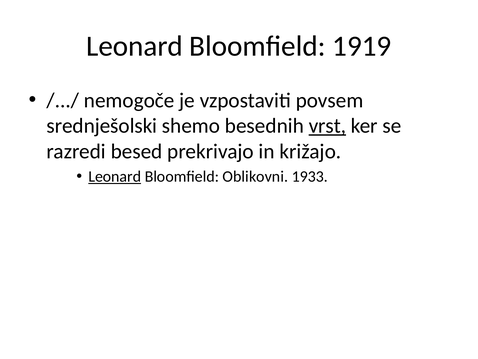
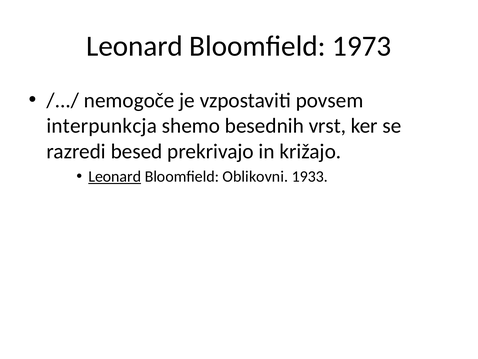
1919: 1919 -> 1973 (362, 46)
srednješolski: srednješolski -> interpunkcja (102, 126)
vrst underline: present -> none (327, 126)
